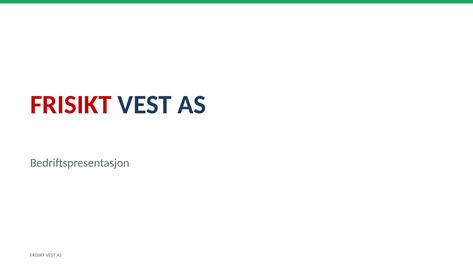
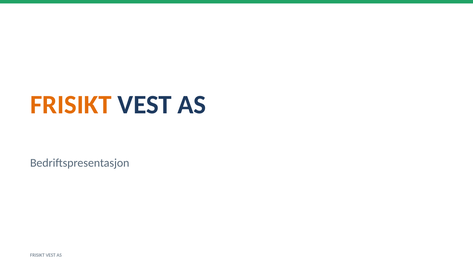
FRISIKT colour: red -> orange (71, 105)
